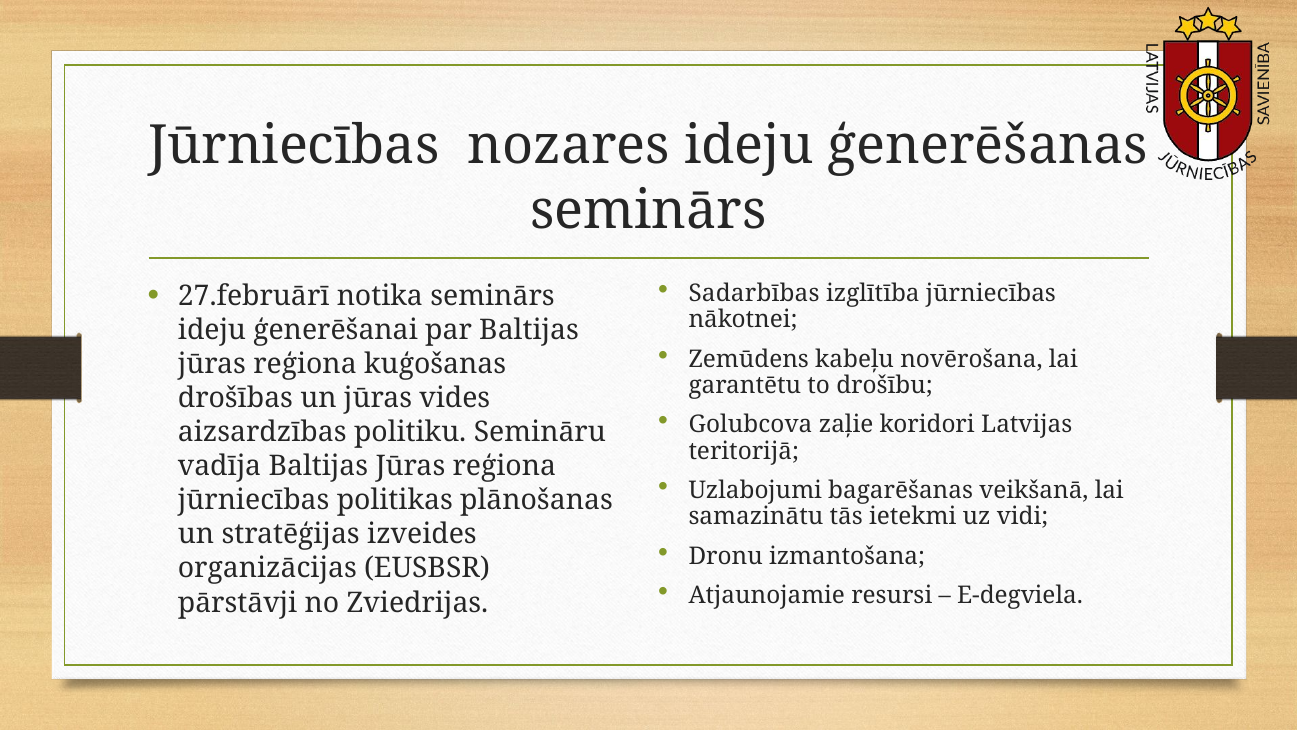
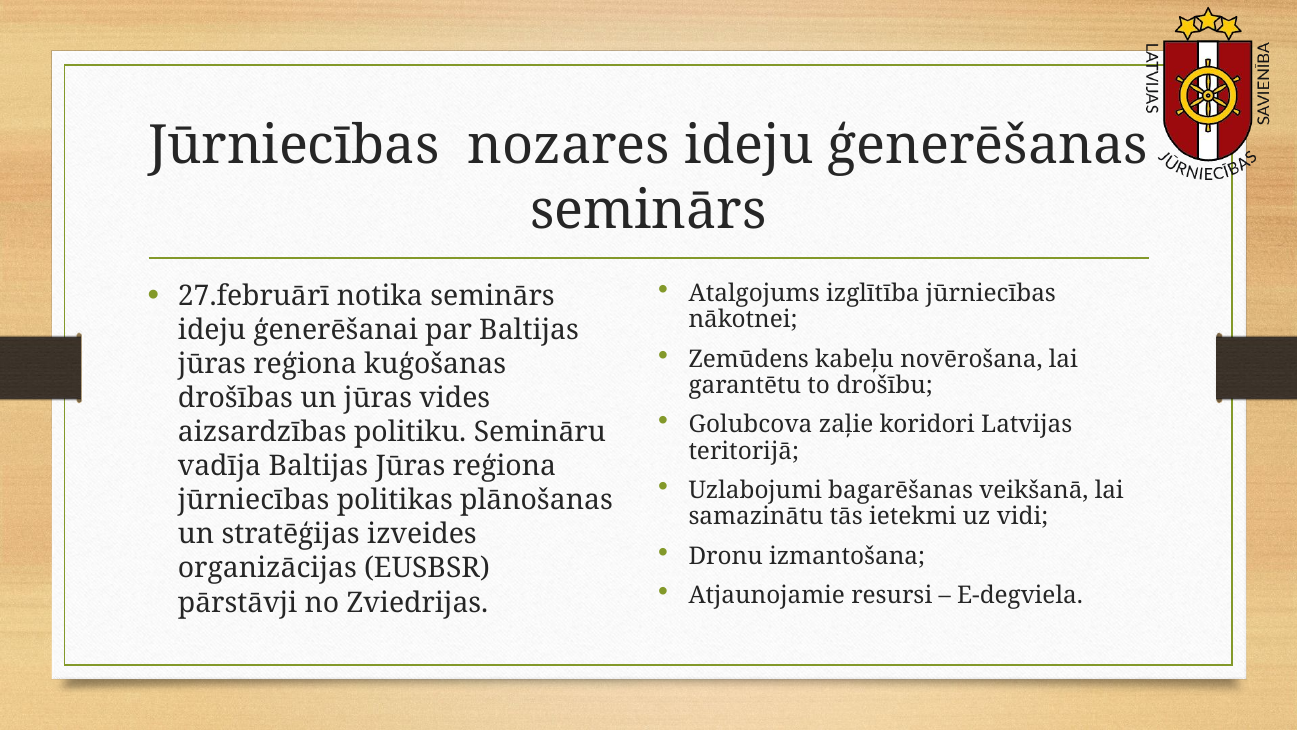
Sadarbības: Sadarbības -> Atalgojums (754, 293)
